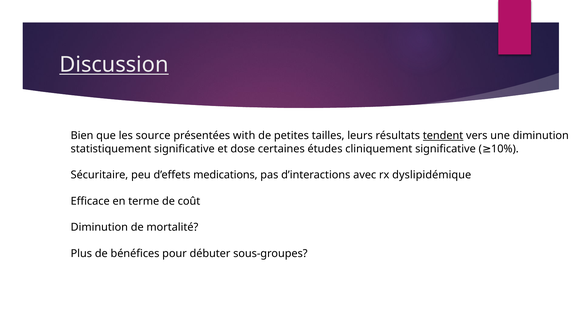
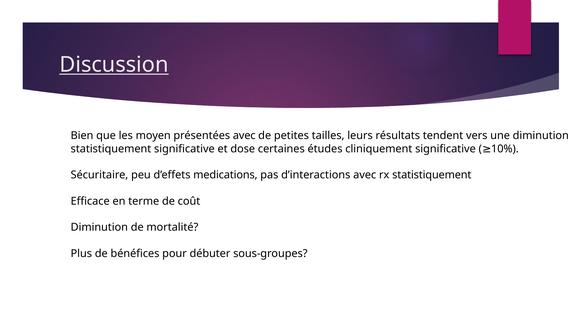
source: source -> moyen (153, 136)
présentées with: with -> avec (244, 136)
tendent underline: present -> none (443, 136)
rx dyslipidémique: dyslipidémique -> statistiquement (432, 175)
